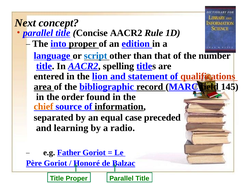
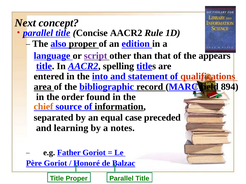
into: into -> also (58, 44)
script colour: blue -> purple (96, 56)
number: number -> appears (215, 56)
lion: lion -> into (100, 77)
145: 145 -> 894 (230, 87)
radio: radio -> notes (123, 128)
